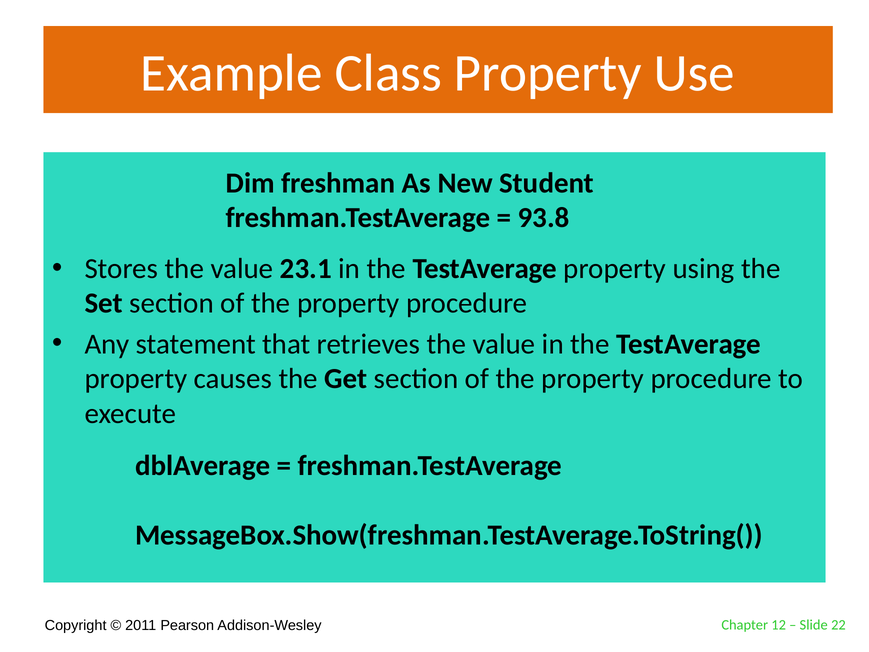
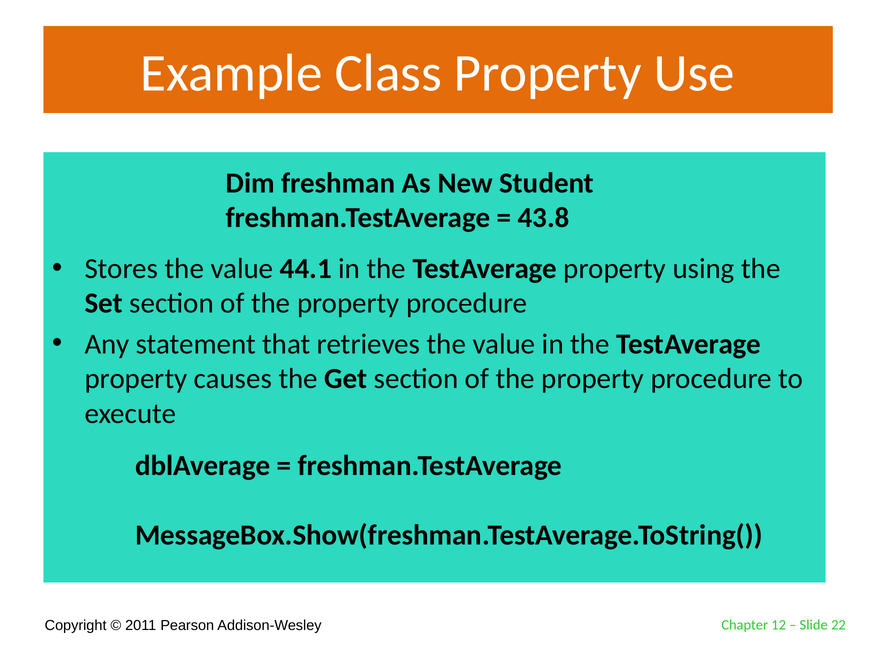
93.8: 93.8 -> 43.8 (544, 218)
23.1: 23.1 -> 44.1 (306, 269)
